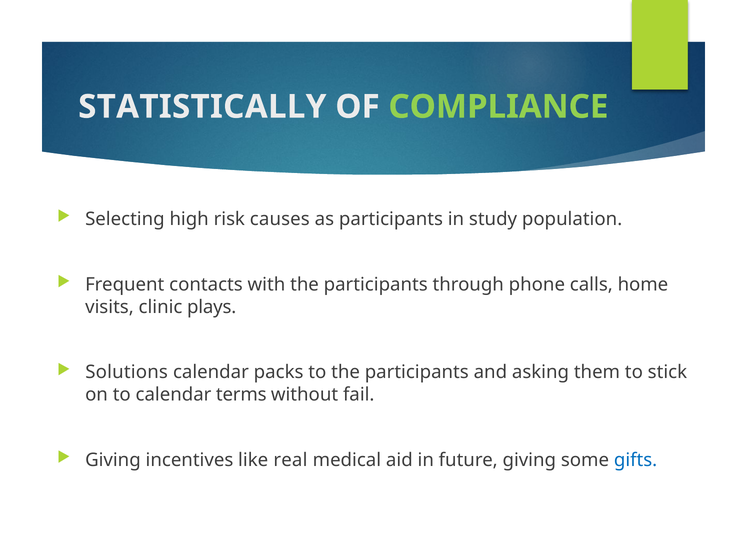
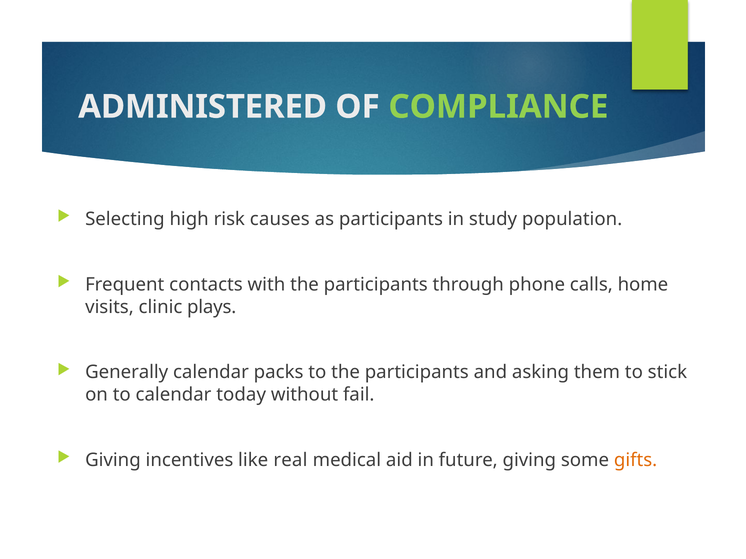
STATISTICALLY: STATISTICALLY -> ADMINISTERED (203, 107)
Solutions: Solutions -> Generally (127, 373)
terms: terms -> today (241, 395)
gifts colour: blue -> orange (636, 461)
